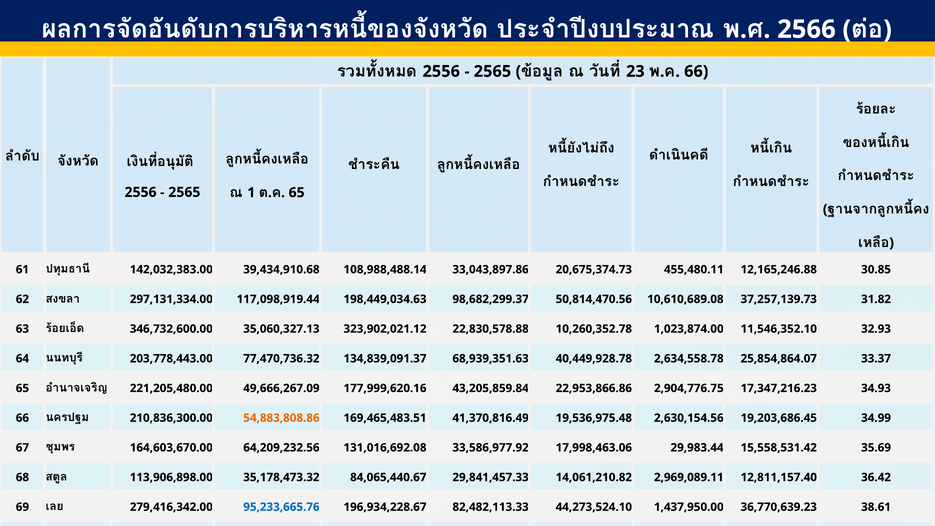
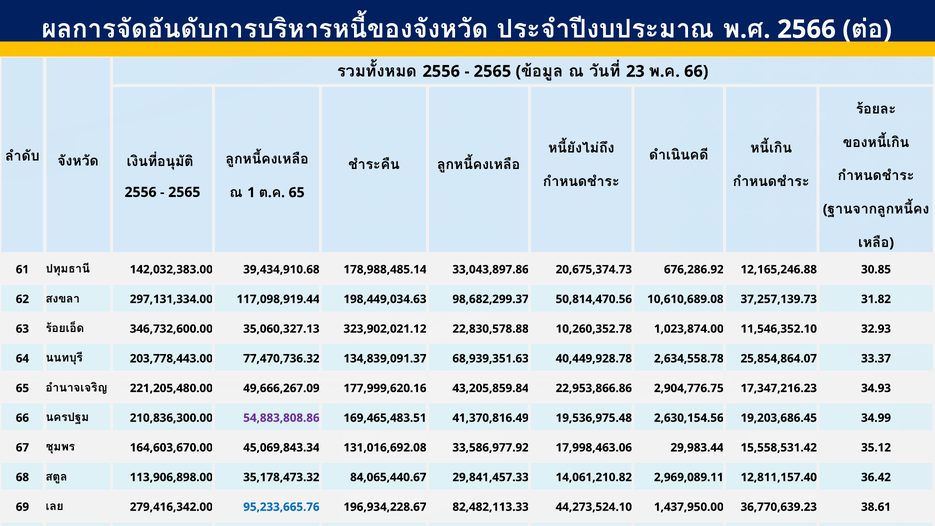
108,988,488.14: 108,988,488.14 -> 178,988,485.14 (385, 269)
455,480.11: 455,480.11 -> 676,286.92 (694, 269)
54,883,808.86 colour: orange -> purple (281, 418)
64,209,232.56: 64,209,232.56 -> 45,069,843.34 (281, 448)
35.69: 35.69 -> 35.12 (876, 448)
